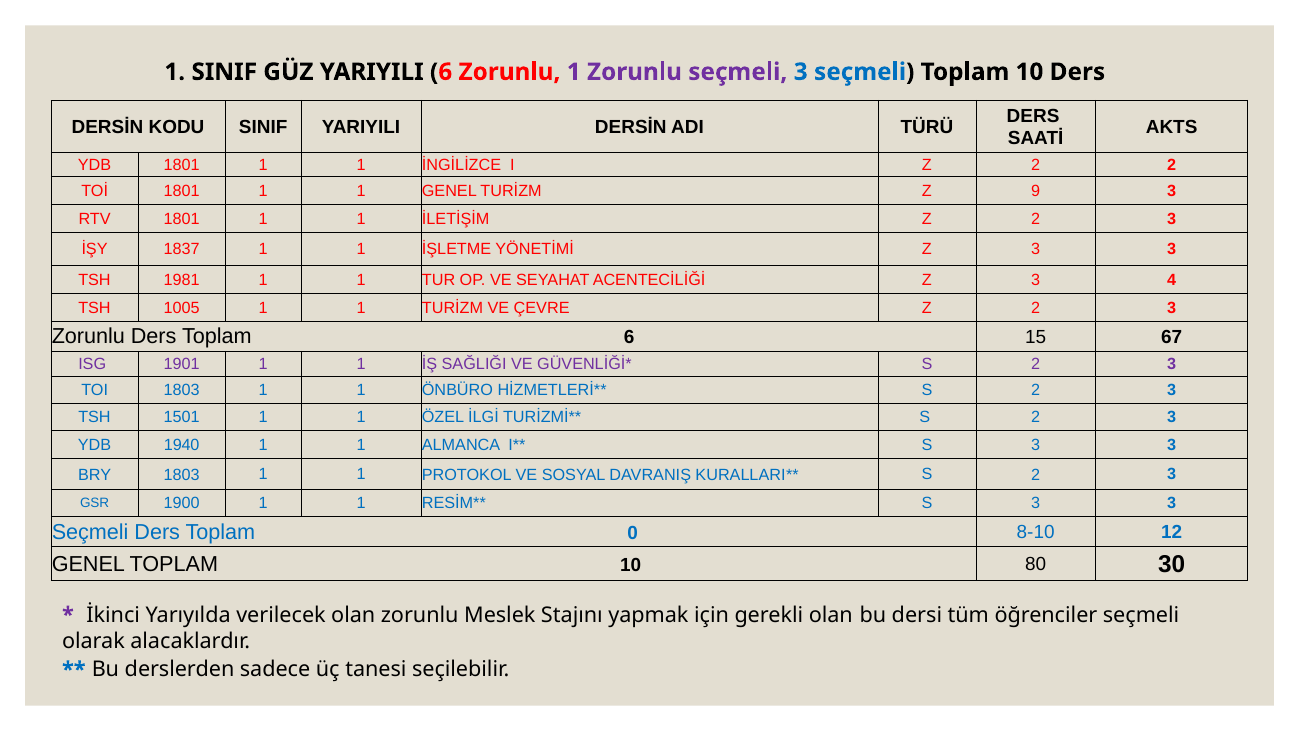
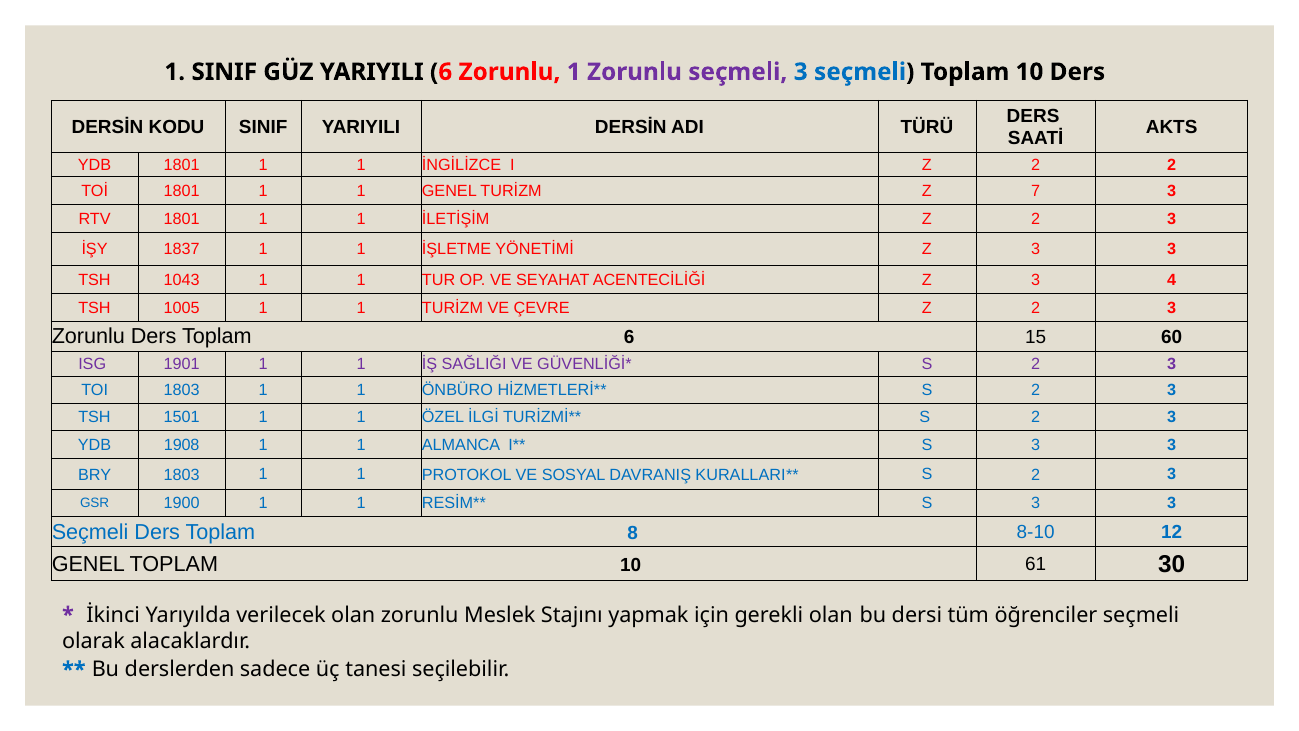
9: 9 -> 7 (1036, 191)
1981: 1981 -> 1043 (182, 280)
67: 67 -> 60 (1172, 337)
1940: 1940 -> 1908 (182, 445)
0: 0 -> 8 (633, 533)
80: 80 -> 61 (1036, 564)
